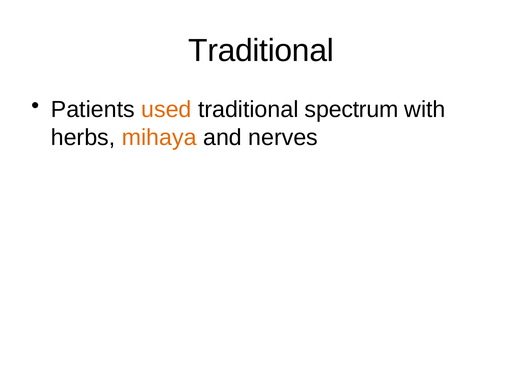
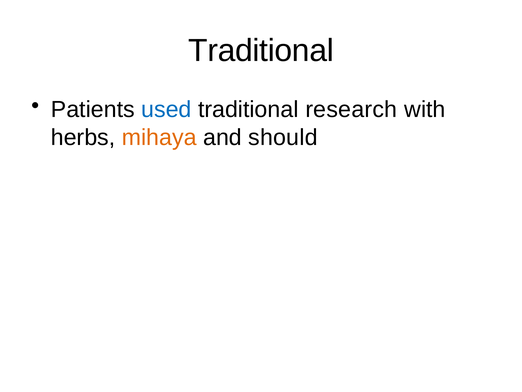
used colour: orange -> blue (166, 110)
spectrum: spectrum -> research (351, 110)
nerves: nerves -> should (283, 137)
